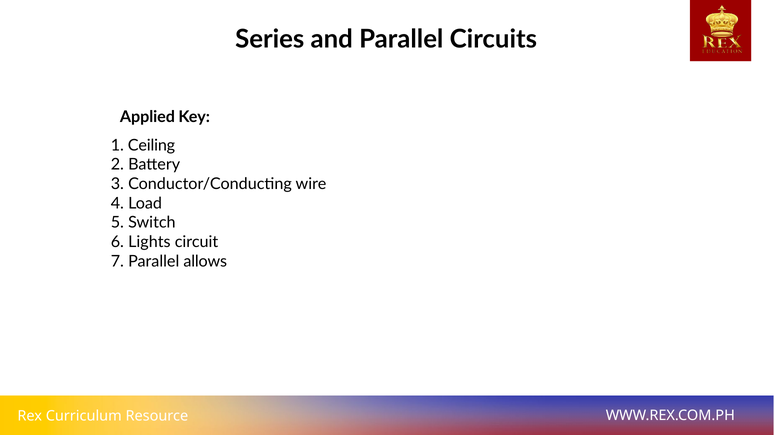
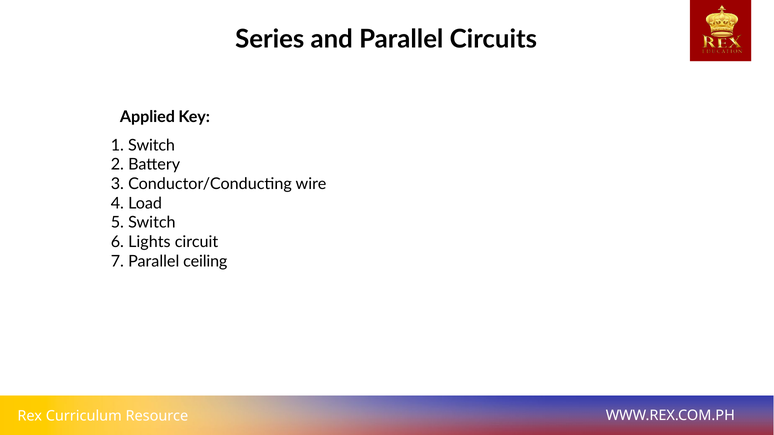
1 Ceiling: Ceiling -> Switch (151, 145)
allows: allows -> ceiling (205, 261)
